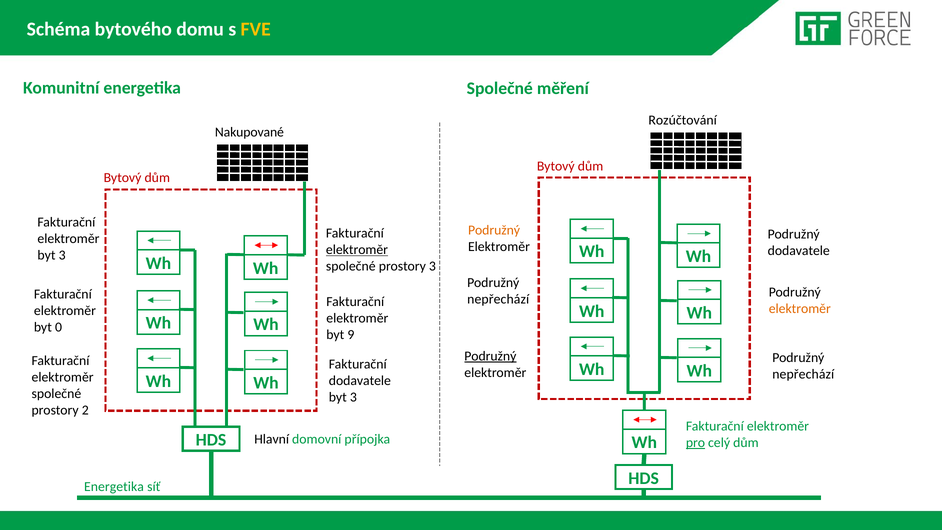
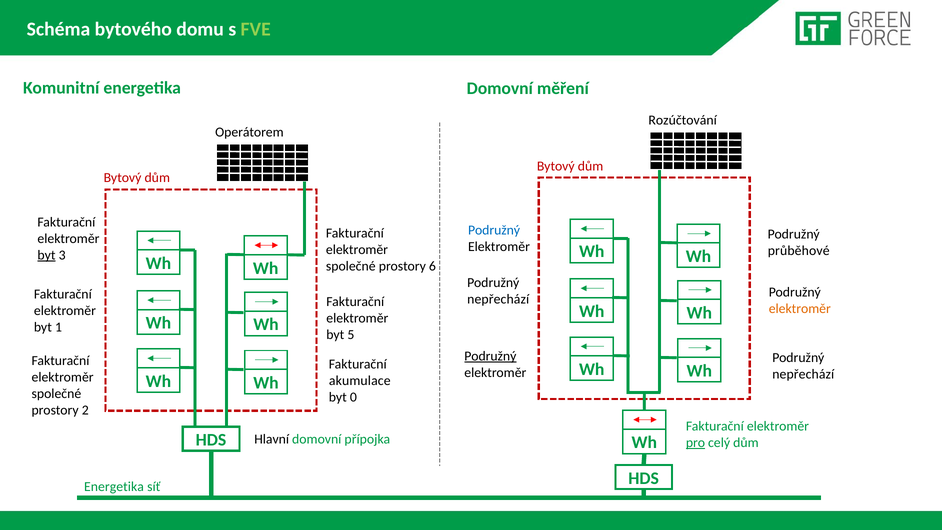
FVE colour: yellow -> light green (256, 29)
energetika Společné: Společné -> Domovní (500, 88)
Nakupované: Nakupované -> Operátorem (249, 132)
Podružný colour: orange -> blue (494, 230)
elektroměr underline: present -> none (357, 250)
dodavatele: dodavatele -> průběhové (799, 251)
byt underline: none -> present (46, 255)
prostory 3: 3 -> 6 (432, 266)
0: 0 -> 1 (59, 327)
9: 9 -> 5 (351, 335)
dodavatele: dodavatele -> akumulace (360, 381)
3: 3 -> 0 (353, 397)
